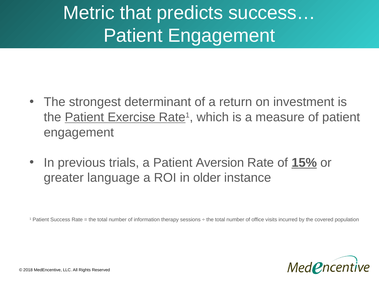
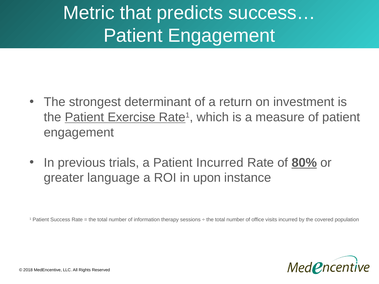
Patient Aversion: Aversion -> Incurred (220, 163)
15%: 15% -> 80% (304, 163)
older: older -> upon (207, 178)
